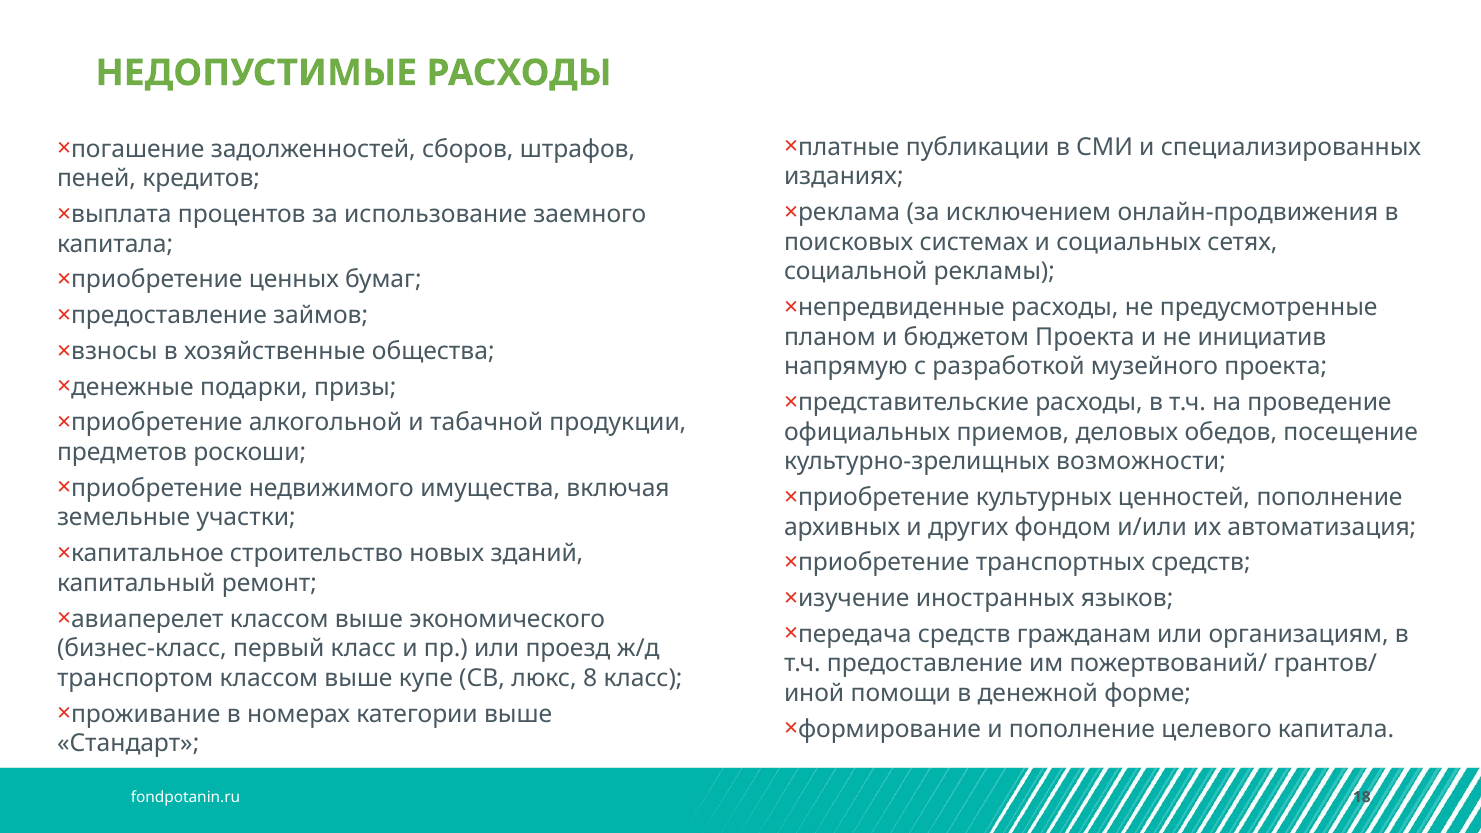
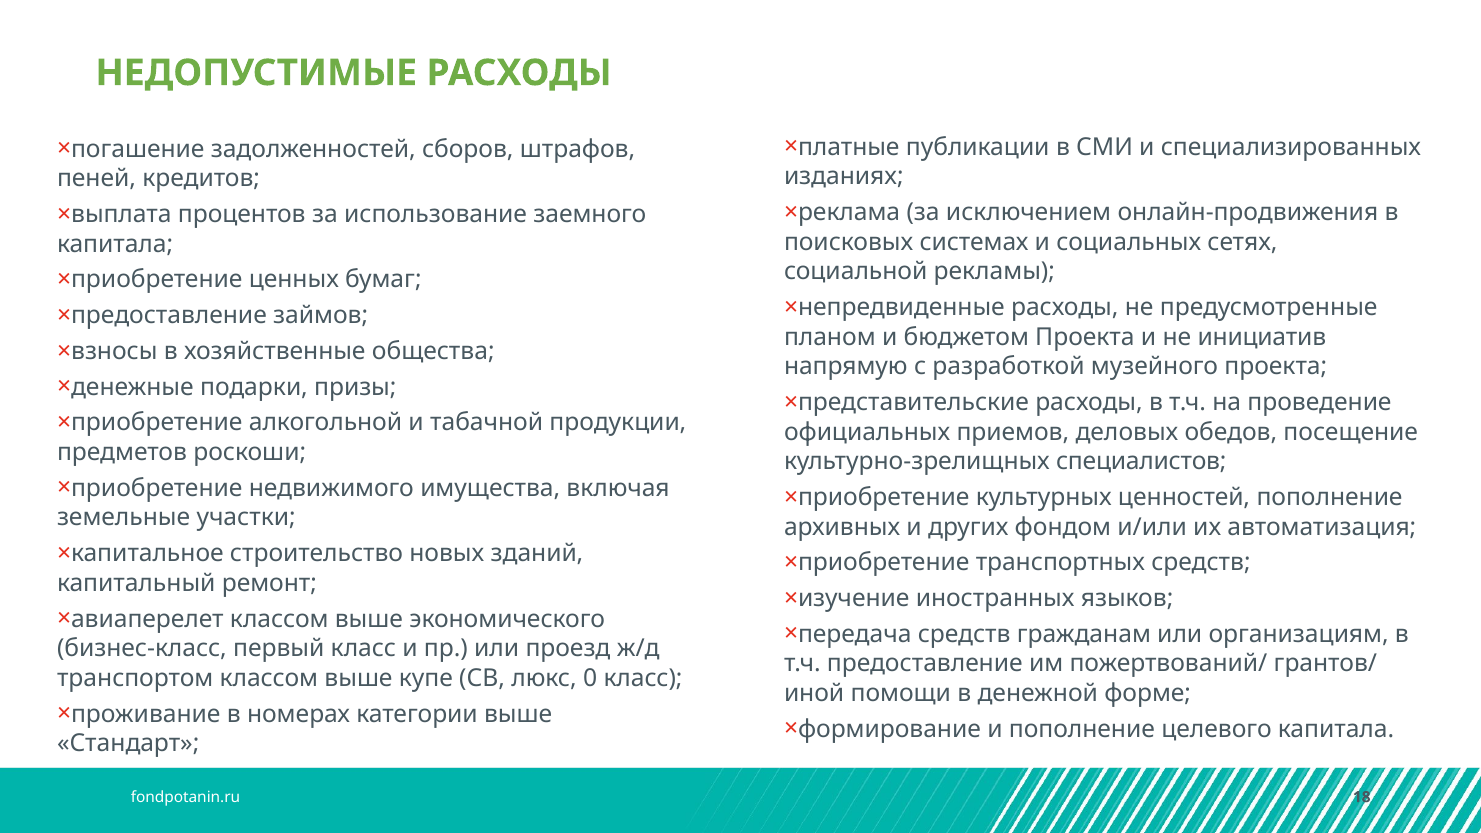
возможности: возможности -> специалистов (1141, 462)
8: 8 -> 0 (590, 678)
